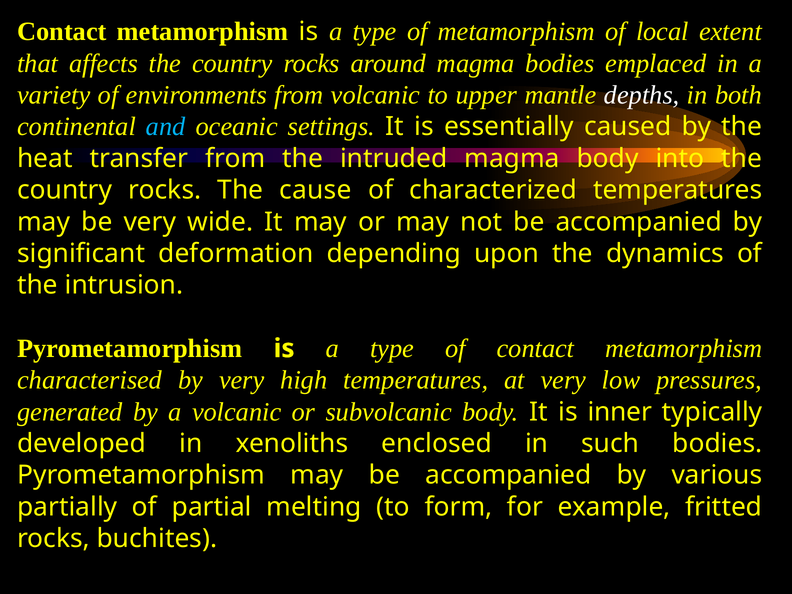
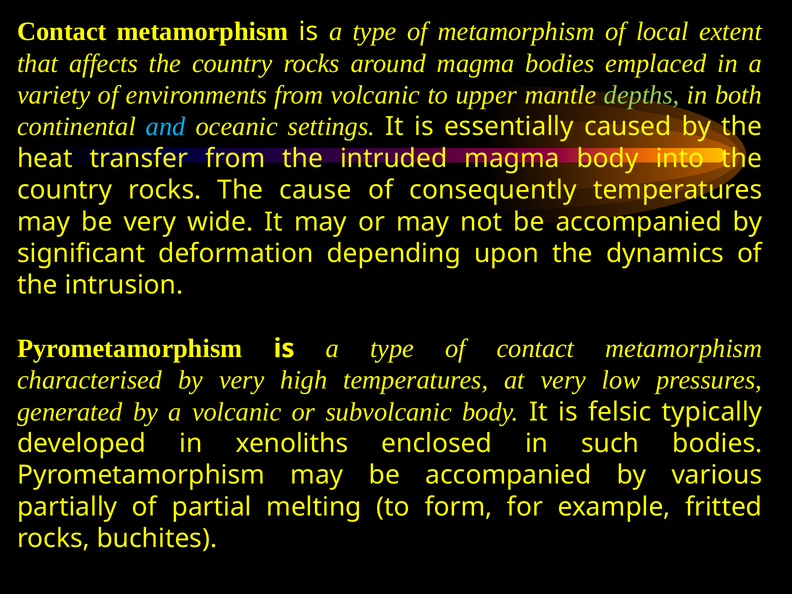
depths colour: white -> light green (642, 95)
characterized: characterized -> consequently (493, 190)
inner: inner -> felsic (620, 412)
